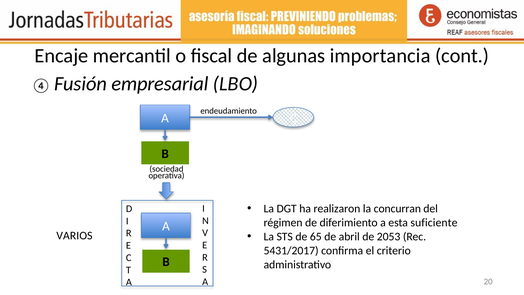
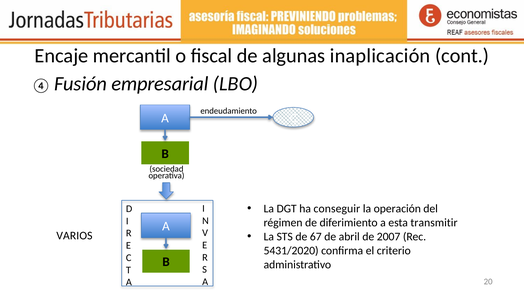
importancia: importancia -> inaplicación (380, 56)
realizaron: realizaron -> conseguir (337, 208)
concurran: concurran -> operación (397, 208)
suficiente: suficiente -> transmitir (434, 222)
65: 65 -> 67 (316, 236)
2053: 2053 -> 2007 (389, 236)
5431/2017: 5431/2017 -> 5431/2020 (291, 250)
